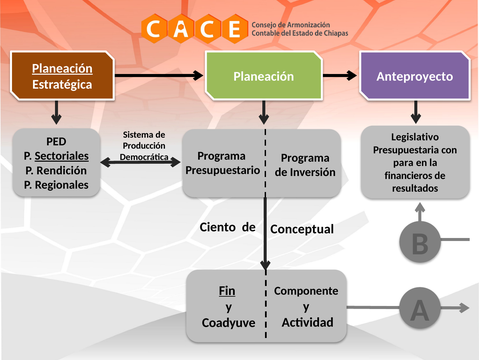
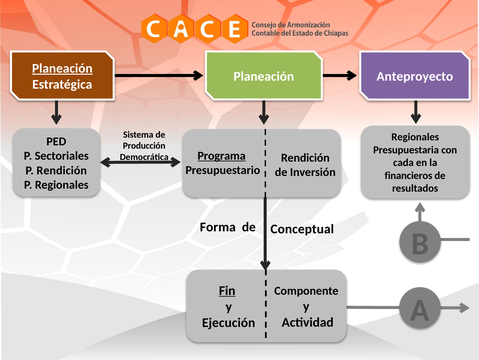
Legislativo: Legislativo -> Regionales (415, 137)
Programa underline: none -> present (222, 155)
Sectoriales underline: present -> none (62, 156)
Programa: Programa -> Rendición (305, 158)
para: para -> cada (403, 162)
Ciento: Ciento -> Forma (218, 227)
Coadyuve: Coadyuve -> Ejecución (229, 322)
